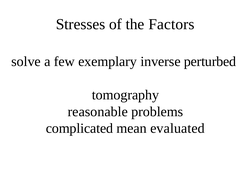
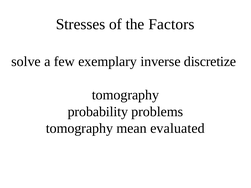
perturbed: perturbed -> discretize (210, 62)
reasonable: reasonable -> probability (98, 112)
complicated: complicated -> tomography (79, 129)
